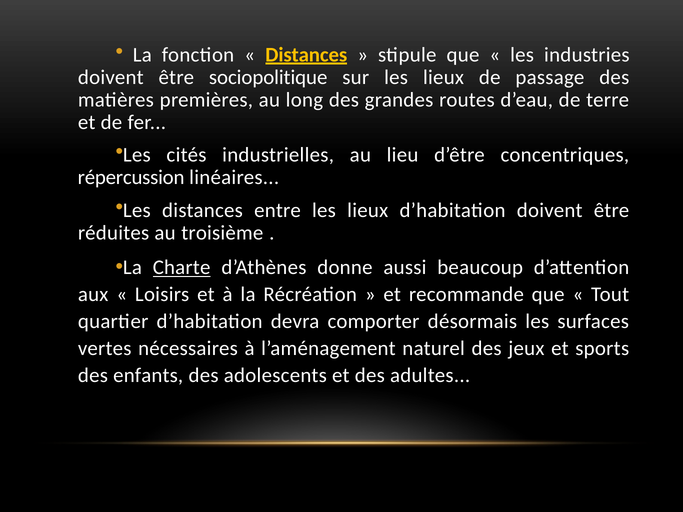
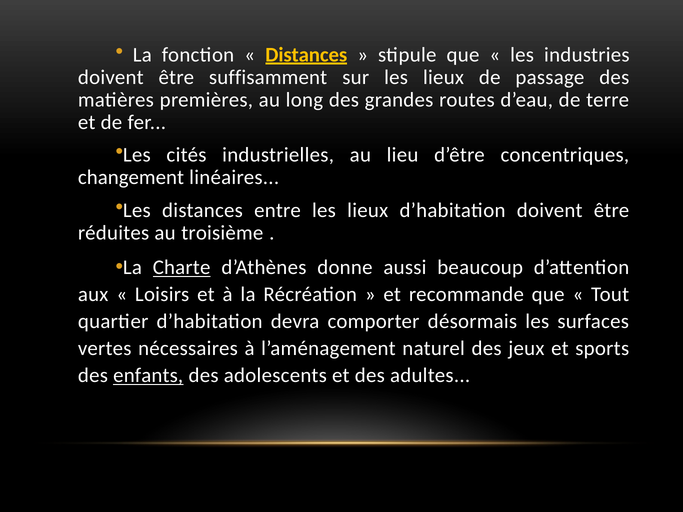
sociopolitique: sociopolitique -> suffisamment (268, 77)
répercussion: répercussion -> changement (131, 178)
enfants underline: none -> present (148, 376)
